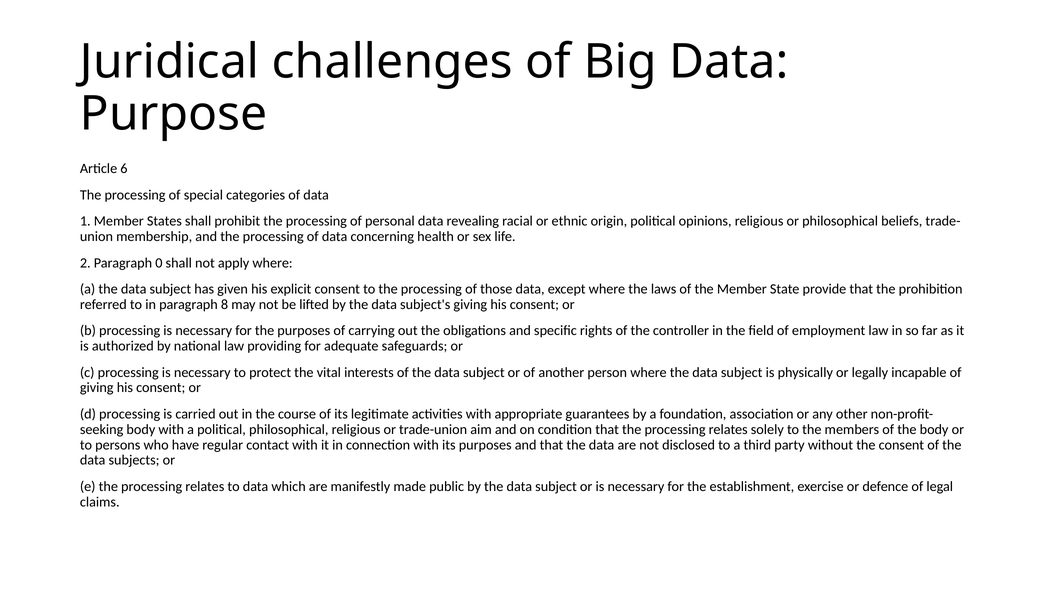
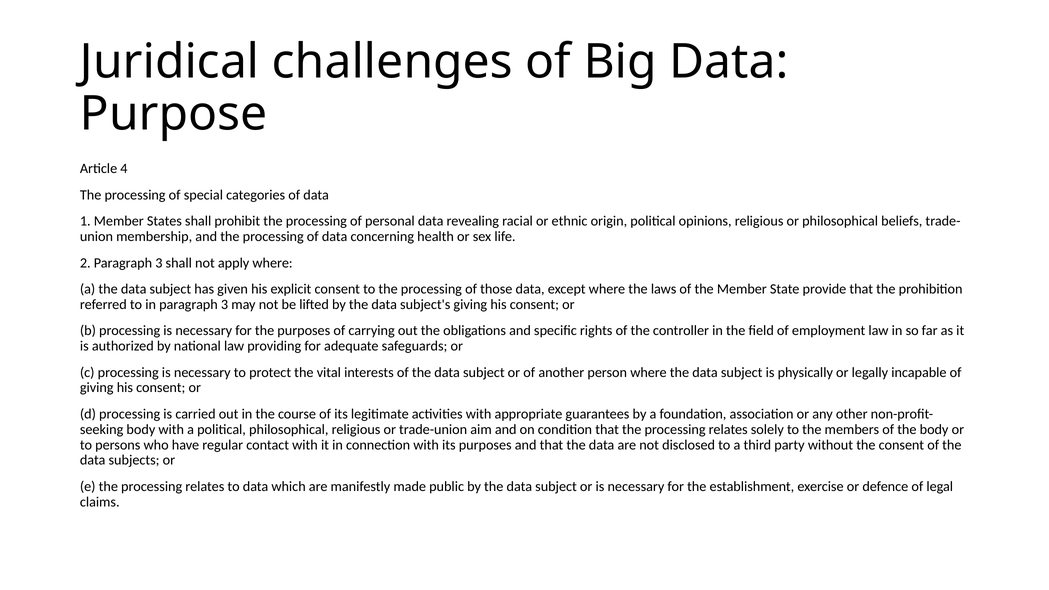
6: 6 -> 4 (124, 169)
2 Paragraph 0: 0 -> 3 (159, 263)
in paragraph 8: 8 -> 3 (225, 305)
